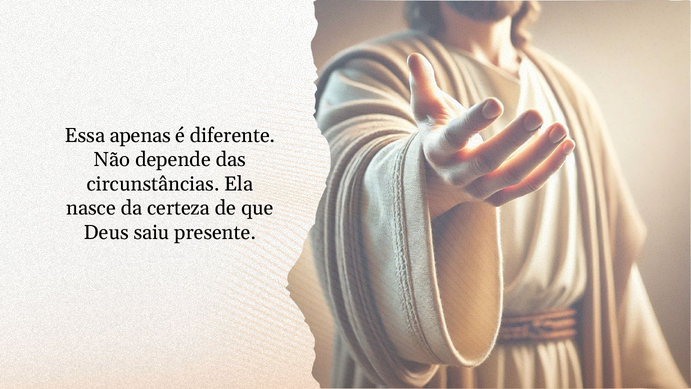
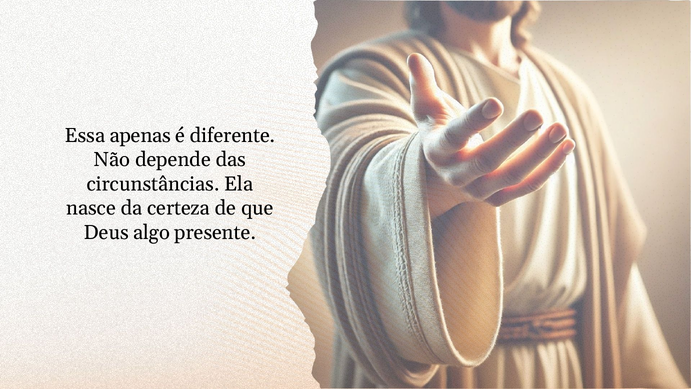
saiu: saiu -> algo (152, 232)
